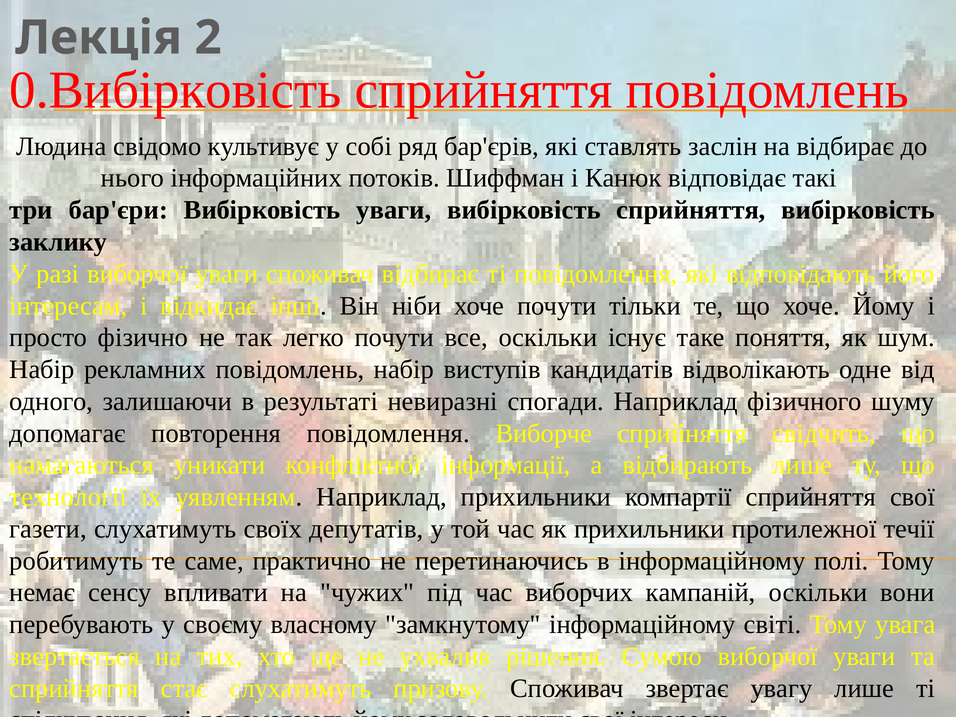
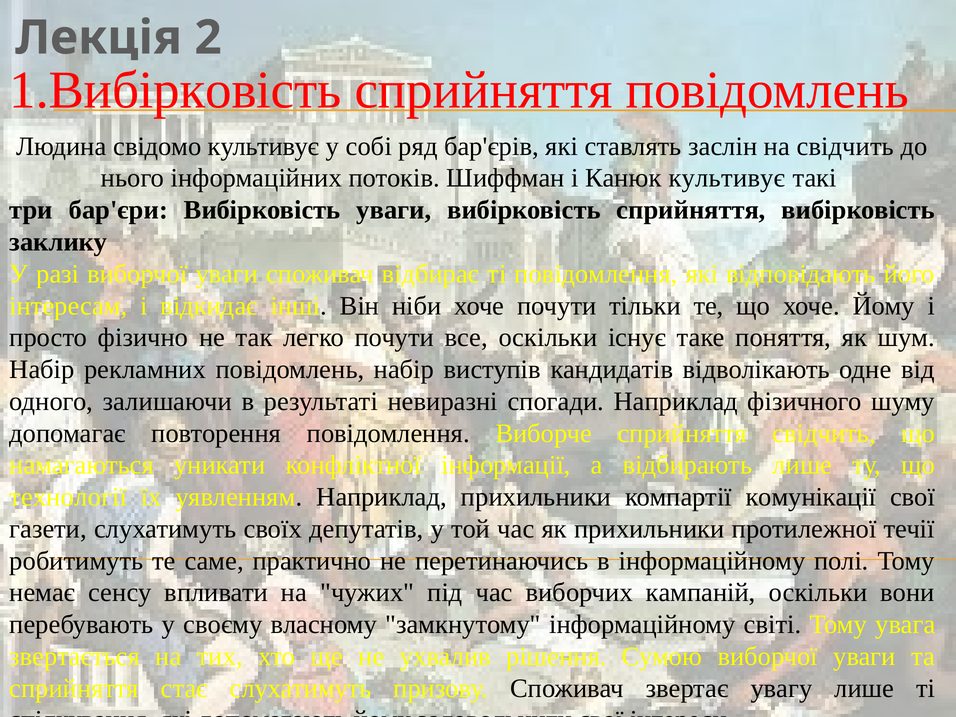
0.Вибірковість: 0.Вибірковість -> 1.Вибірковість (175, 90)
на відбирає: відбирає -> свідчить (845, 146)
Канюк відповідає: відповідає -> культивує (727, 178)
компартії сприйняття: сприйняття -> комунікації (811, 497)
